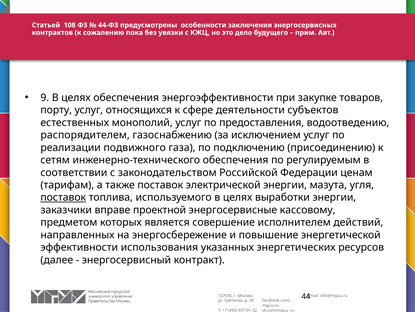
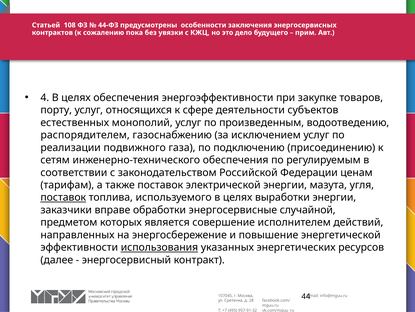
9: 9 -> 4 (45, 97)
предоставления: предоставления -> произведенным (262, 122)
проектной: проектной -> обработки (160, 210)
кассовому: кассовому -> случайной (308, 210)
использования underline: none -> present (159, 247)
